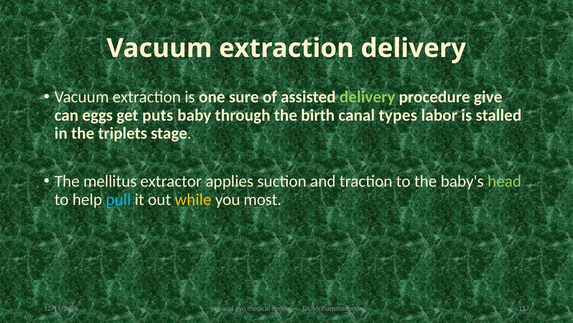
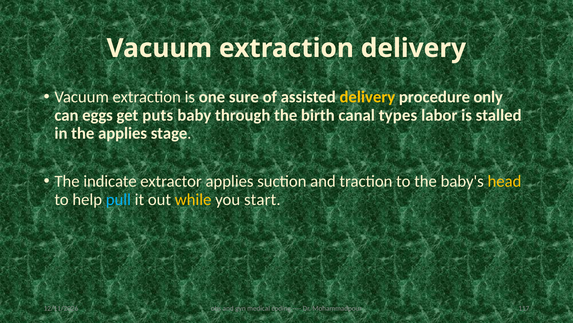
delivery colour: light green -> yellow (367, 97)
give: give -> only (488, 97)
the triplets: triplets -> applies (123, 133)
mellitus: mellitus -> indicate (110, 181)
head colour: light green -> yellow (504, 181)
most: most -> start (262, 199)
